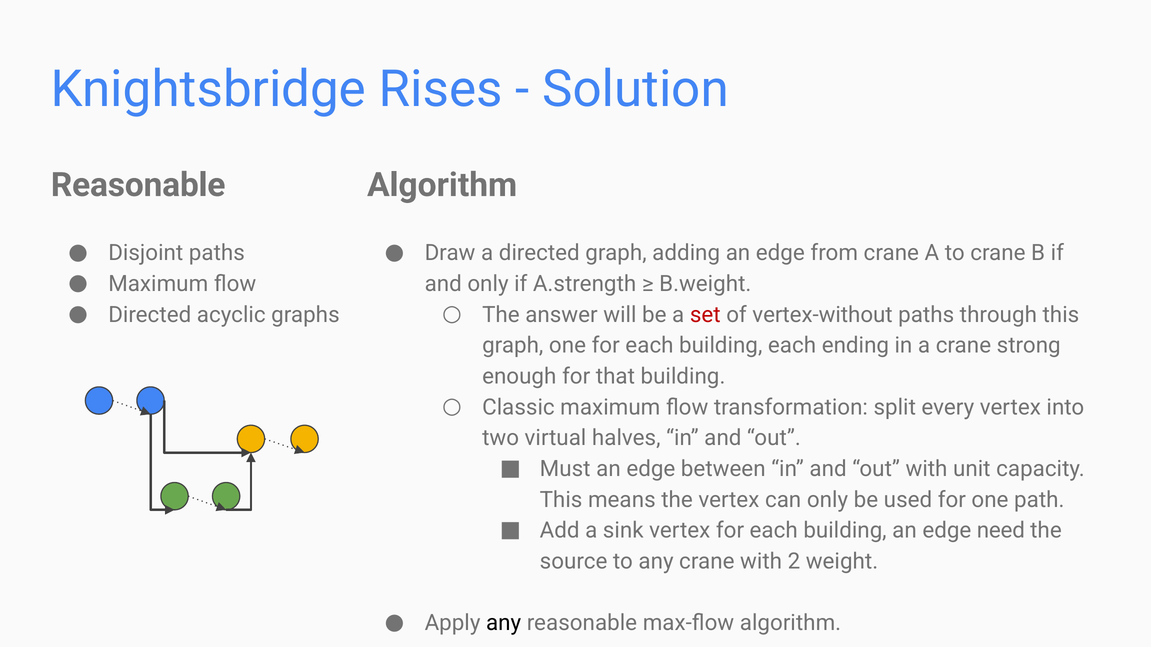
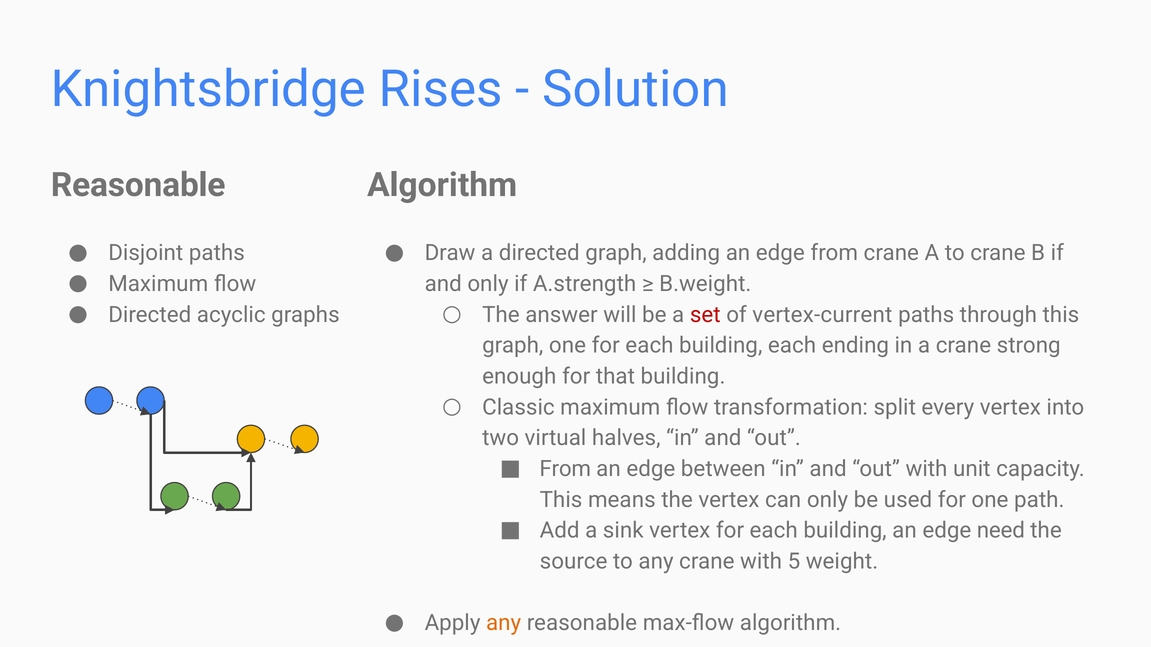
vertex-without: vertex-without -> vertex-current (822, 315)
Must: Must -> From (565, 469)
2: 2 -> 5 (794, 562)
any colour: black -> orange (504, 624)
